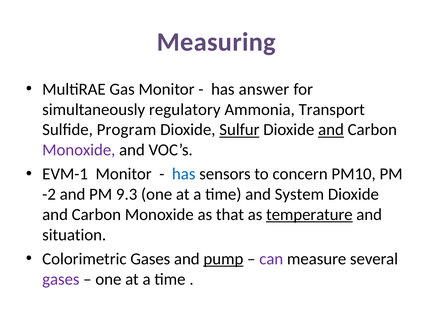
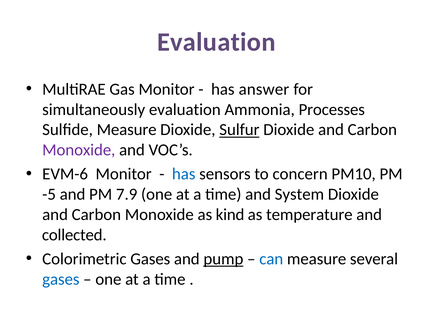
Measuring: Measuring -> Evaluation (216, 42)
simultaneously regulatory: regulatory -> evaluation (185, 109)
Transport: Transport -> Processes (332, 109)
Sulfide Program: Program -> Measure (127, 130)
and underline: present -> none (331, 130)
EVM-1: EVM-1 -> EVM-6 (65, 174)
-2: -2 -> -5 (49, 194)
9.3: 9.3 -> 7.9 (127, 194)
that: that -> kind (230, 214)
temperature underline: present -> none (309, 214)
situation: situation -> collected (74, 235)
can colour: purple -> blue (271, 259)
gases colour: purple -> blue (61, 279)
